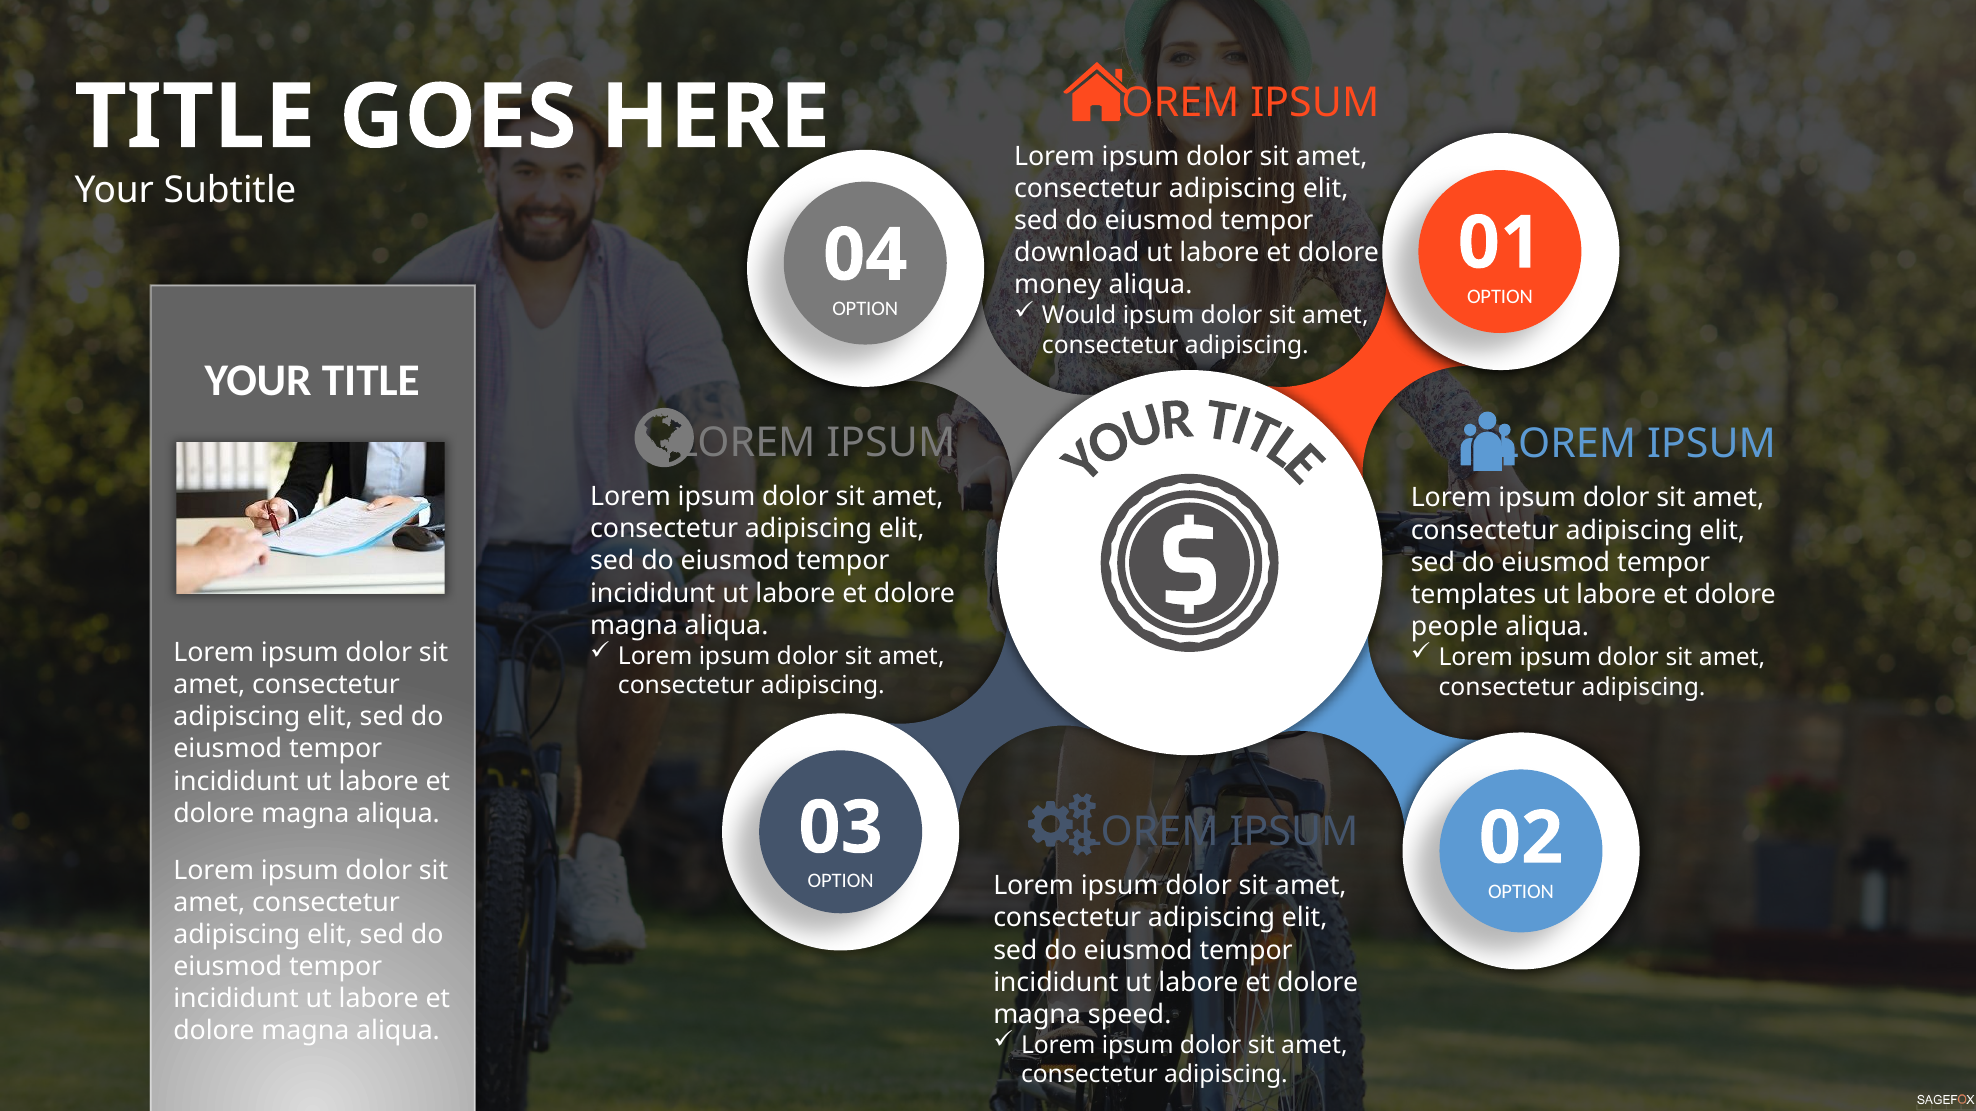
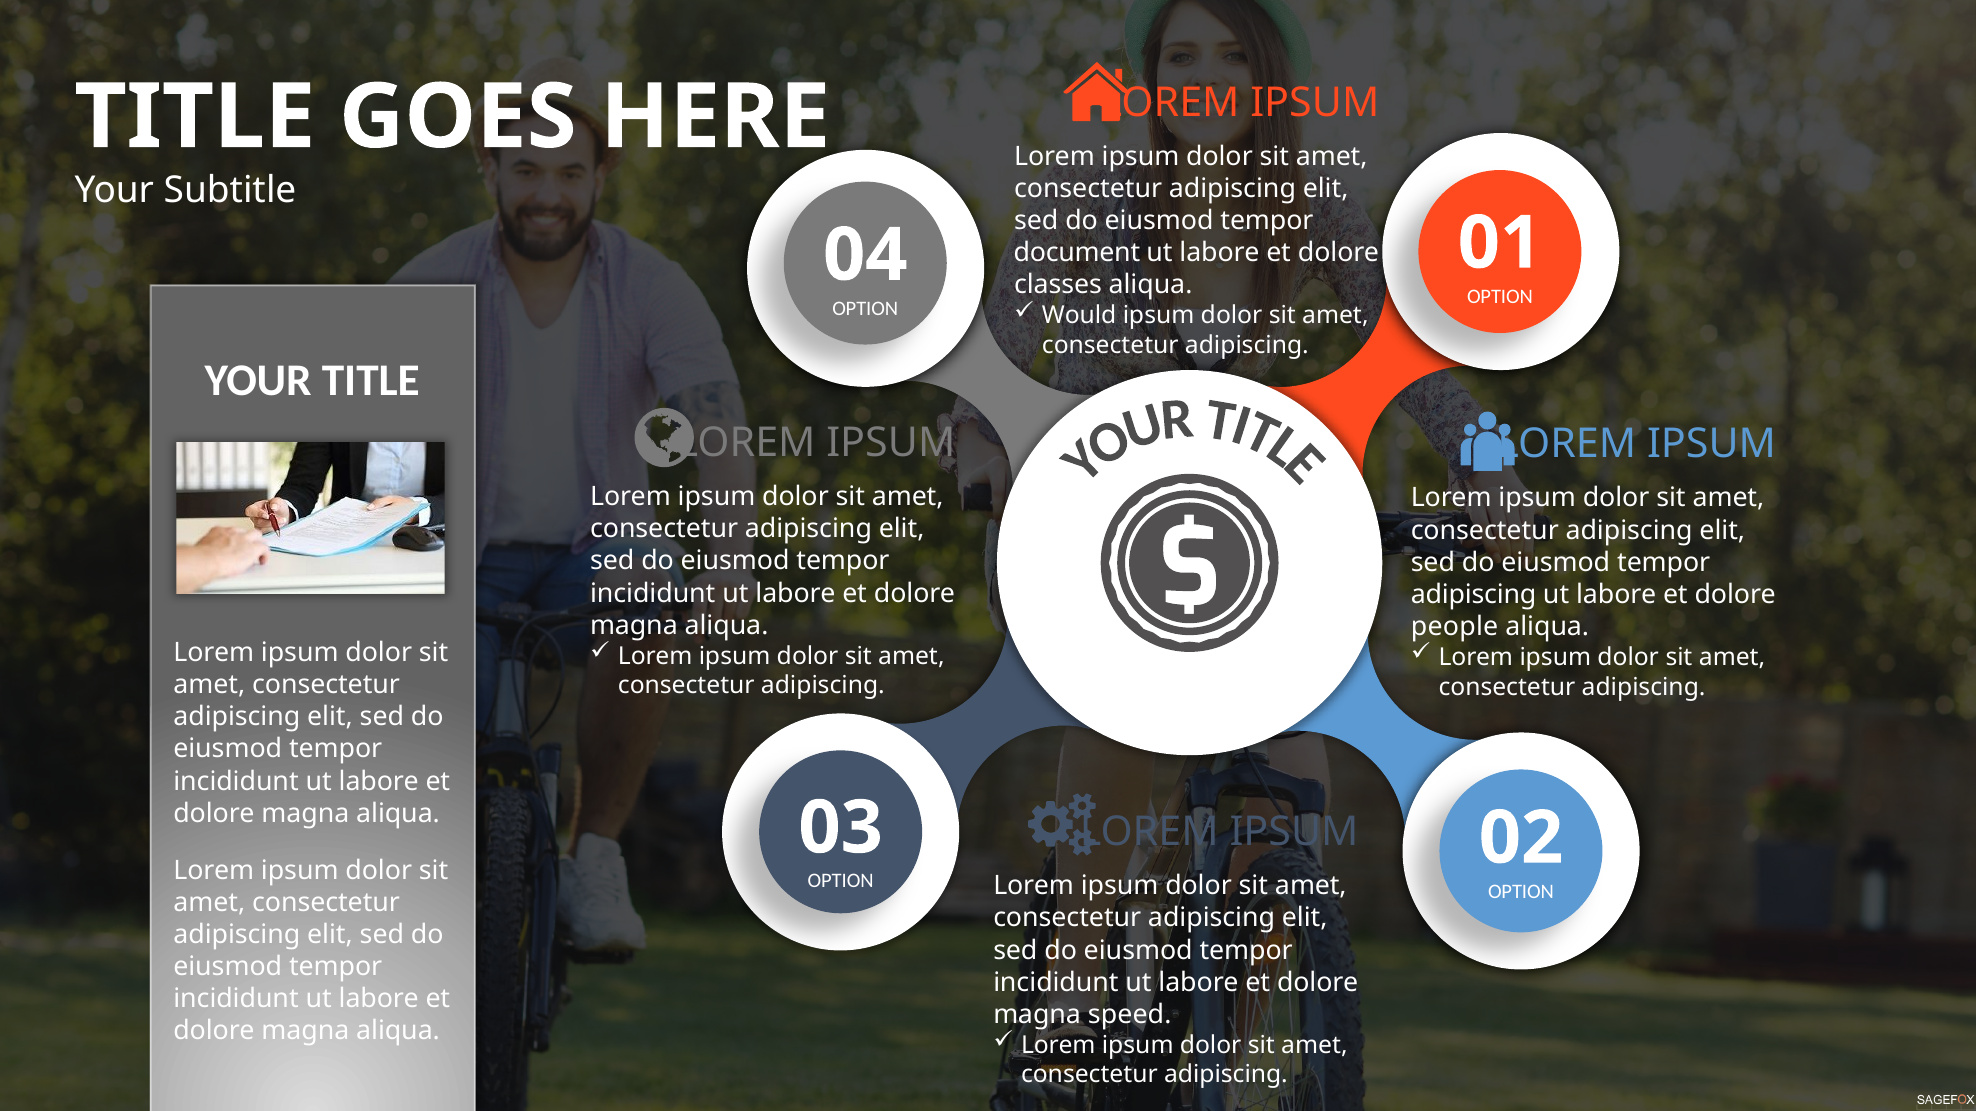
download: download -> document (1077, 253)
money: money -> classes (1058, 285)
templates: templates -> adipiscing (1474, 595)
